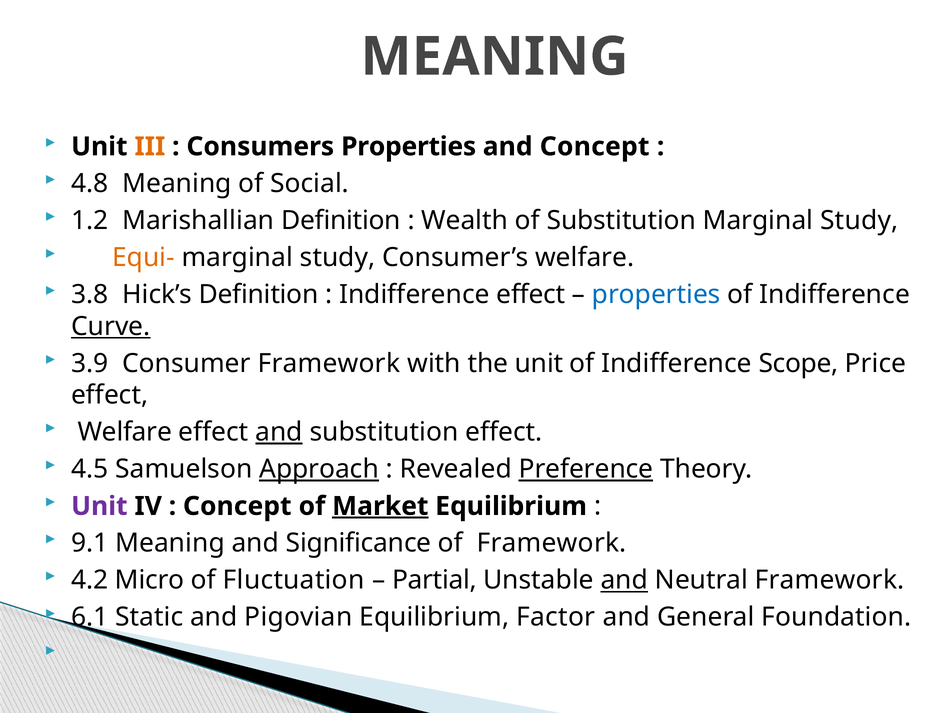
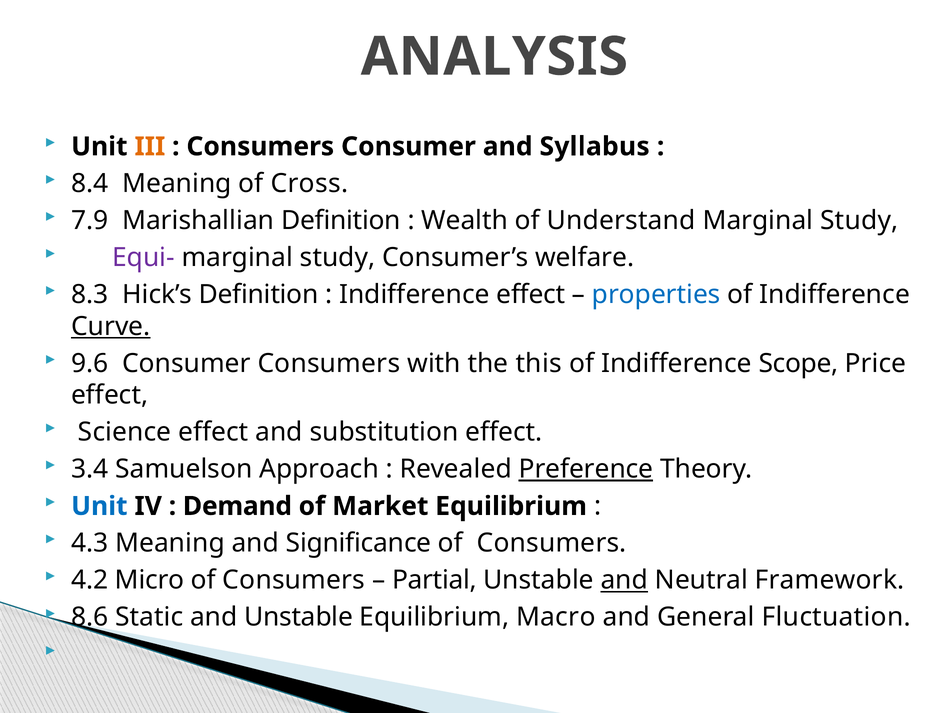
MEANING: MEANING -> ANALYSIS (494, 57)
Consumers Properties: Properties -> Consumer (408, 146)
and Concept: Concept -> Syllabus (595, 146)
4.8: 4.8 -> 8.4 (90, 183)
Social: Social -> Cross (310, 183)
1.2: 1.2 -> 7.9 (90, 220)
of Substitution: Substitution -> Understand (621, 220)
Equi- colour: orange -> purple (144, 257)
3.8: 3.8 -> 8.3 (90, 294)
3.9: 3.9 -> 9.6 (90, 363)
Consumer Framework: Framework -> Consumers (329, 363)
the unit: unit -> this (539, 363)
Welfare: Welfare -> Science (125, 432)
and underline: present -> none (279, 432)
4.5: 4.5 -> 3.4 (90, 469)
Approach underline: present -> none (319, 469)
Unit colour: purple -> blue (99, 506)
Concept: Concept -> Demand (237, 506)
Market underline: present -> none (380, 506)
9.1: 9.1 -> 4.3 (90, 543)
Framework: Framework -> Consumers (552, 543)
Fluctuation: Fluctuation -> Consumers (294, 580)
6.1: 6.1 -> 8.6 (90, 617)
and Pigovian: Pigovian -> Unstable (299, 617)
Factor: Factor -> Macro (556, 617)
Foundation: Foundation -> Fluctuation (836, 617)
